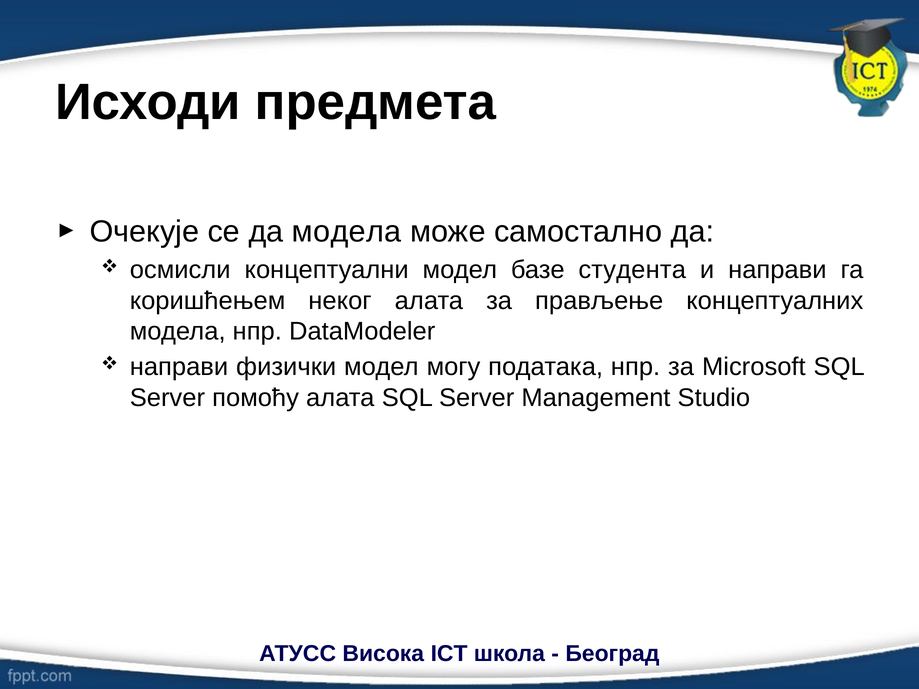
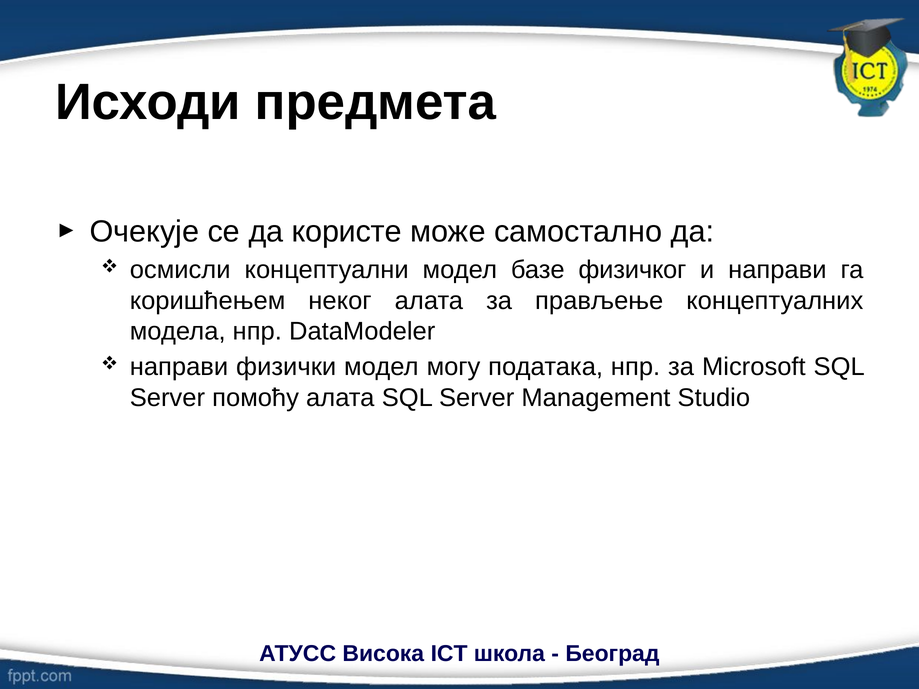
да модела: модела -> користе (347, 232)
студента: студента -> физичког (632, 270)
